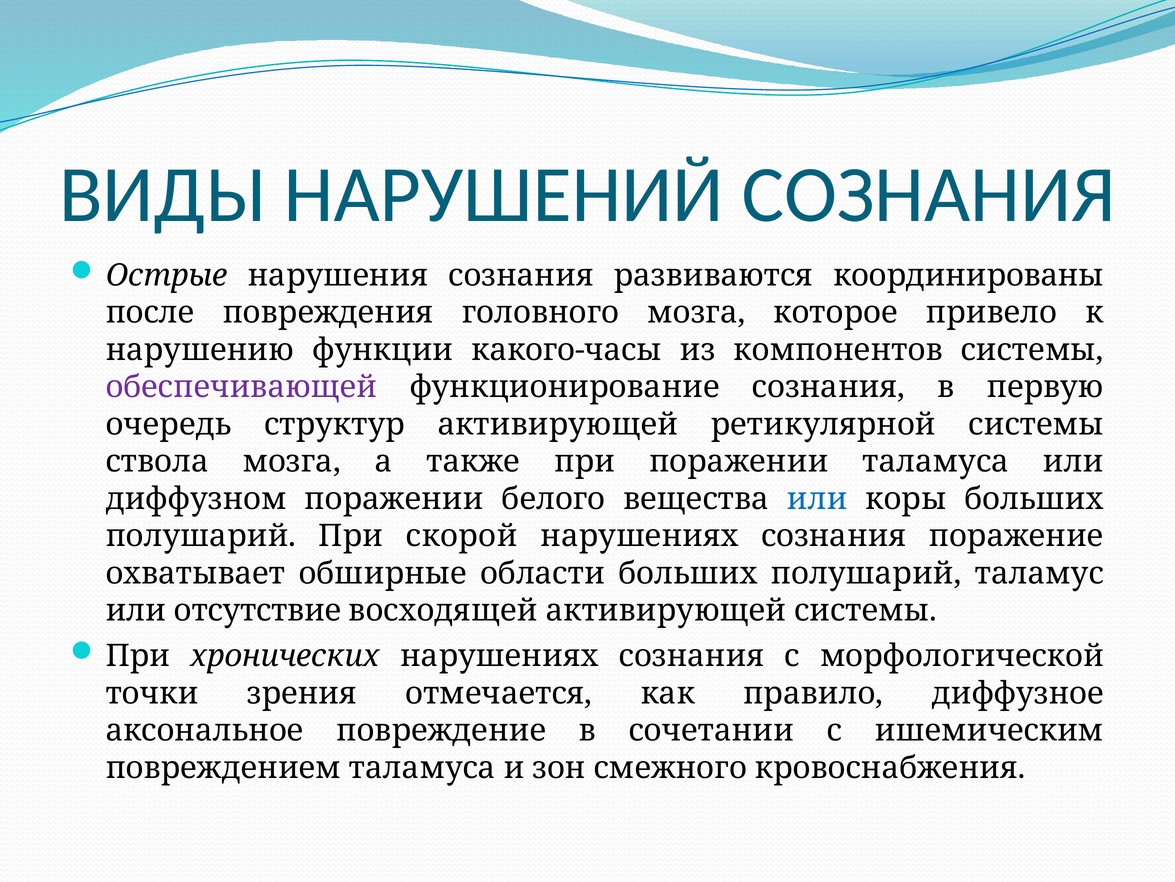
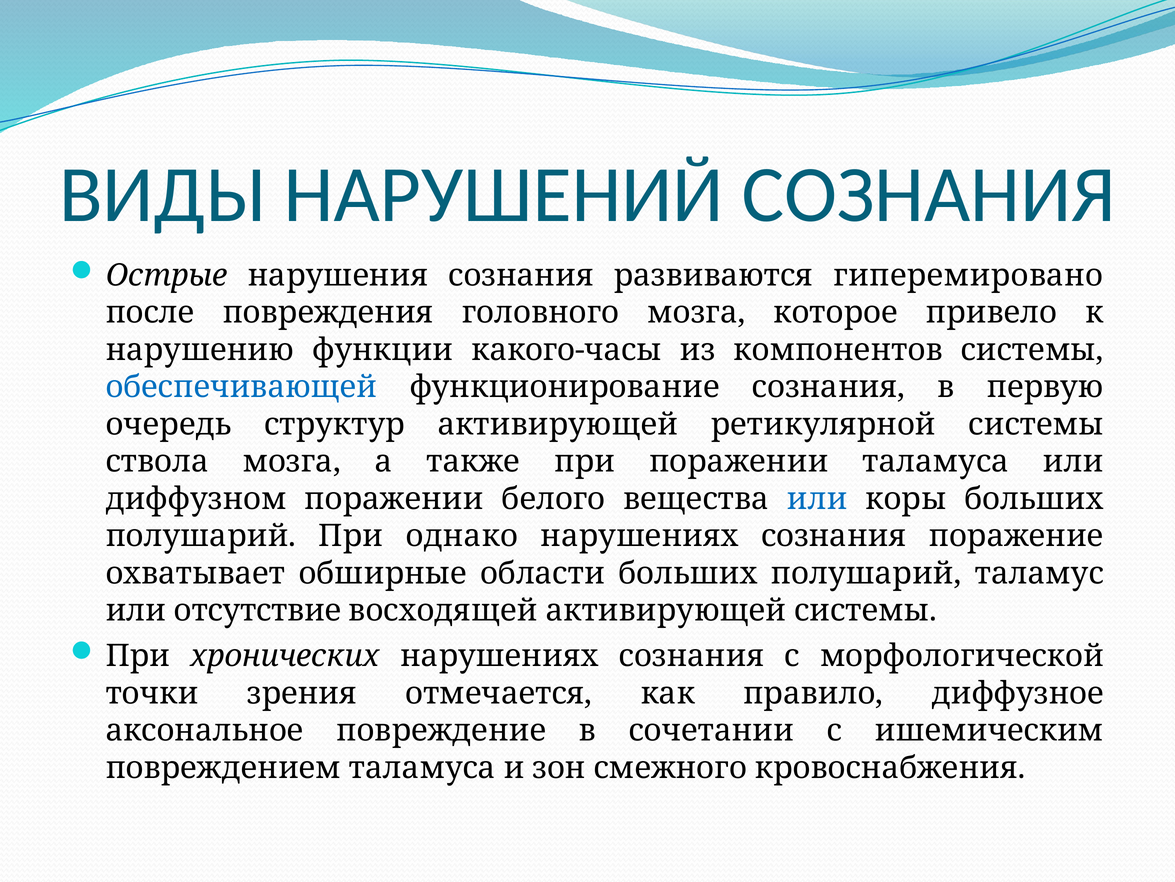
координированы: координированы -> гиперемировано (968, 275)
обеспечивающей colour: purple -> blue (241, 387)
скорой: скорой -> однако (462, 536)
